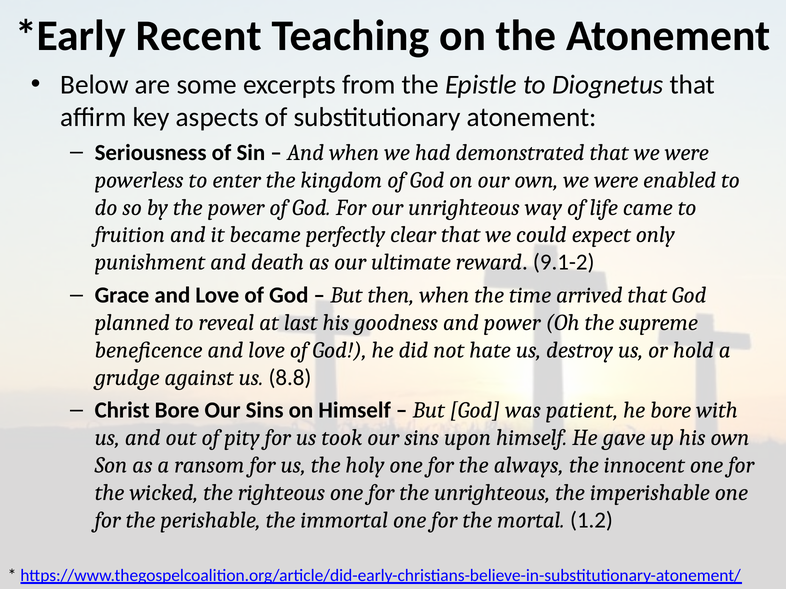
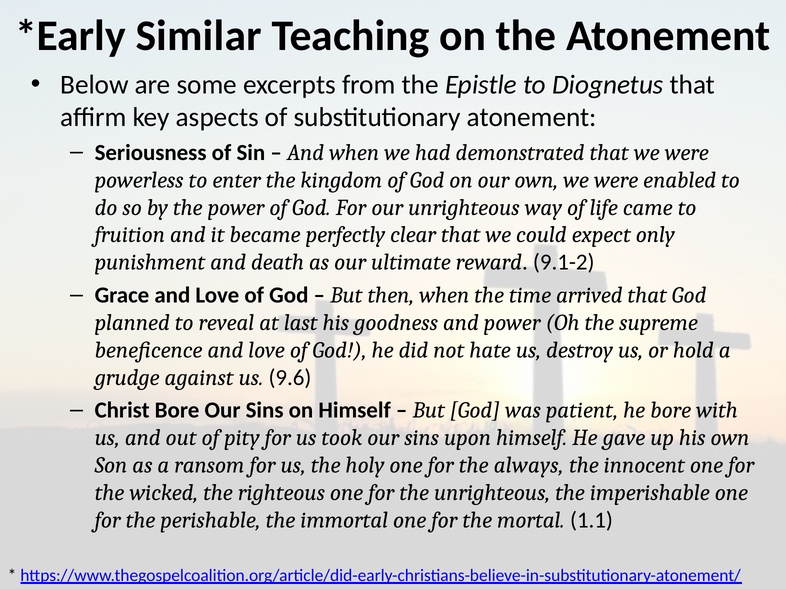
Recent: Recent -> Similar (199, 36)
8.8: 8.8 -> 9.6 (290, 378)
1.2: 1.2 -> 1.1 (591, 521)
